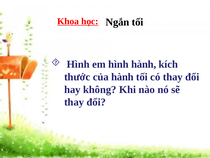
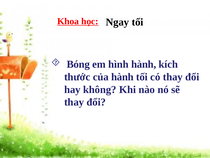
Ngắn: Ngắn -> Ngay (117, 22)
Hình: Hình -> Bóng (78, 64)
